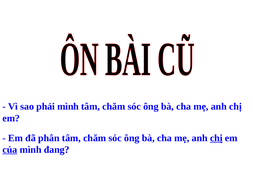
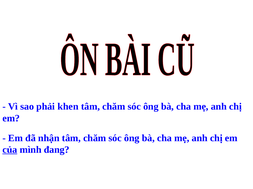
phải mình: mình -> khen (68, 107)
phân: phân -> nhận (49, 139)
chị underline: present -> none (216, 139)
